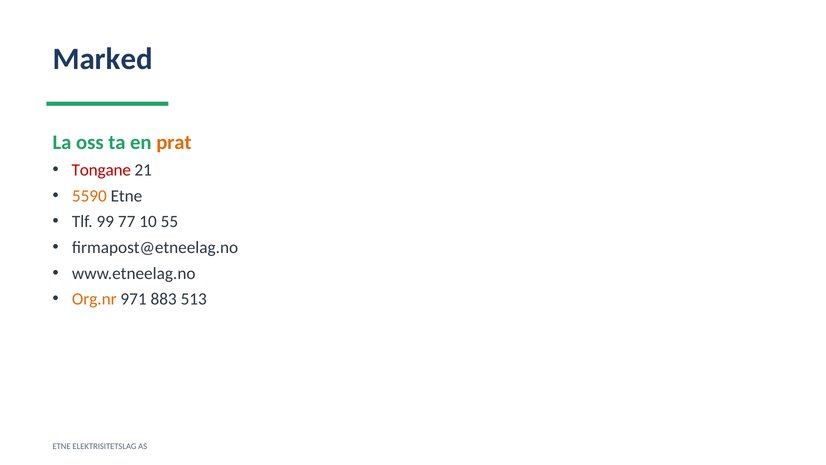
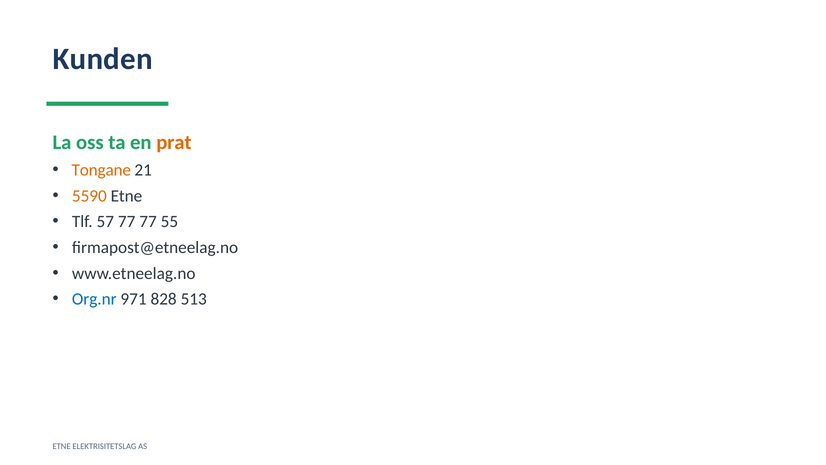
Marked: Marked -> Kunden (103, 59)
Tongane colour: red -> orange (101, 170)
99: 99 -> 57 (105, 222)
77 10: 10 -> 77 (148, 222)
Org.nr colour: orange -> blue (94, 299)
883: 883 -> 828 (164, 299)
